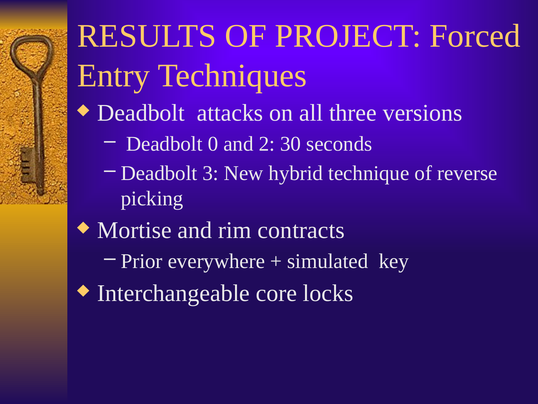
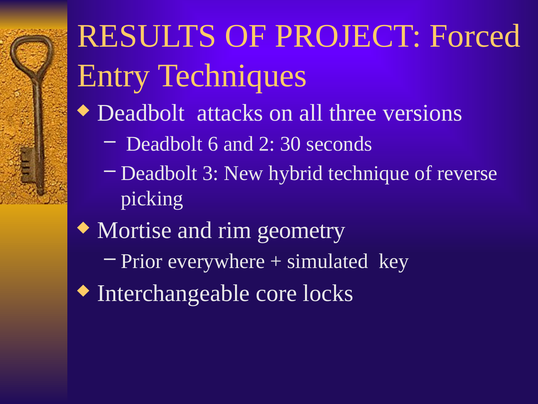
0: 0 -> 6 (213, 144)
contracts: contracts -> geometry (301, 230)
